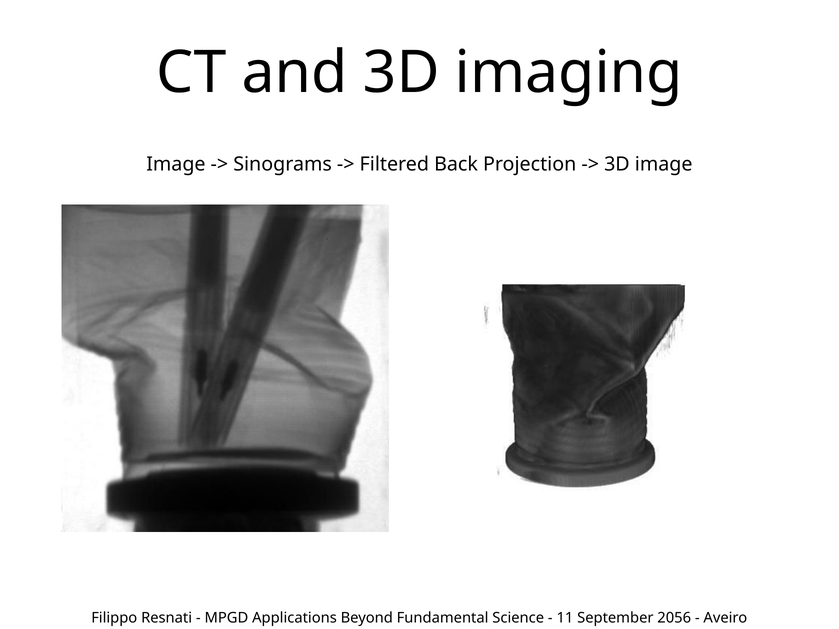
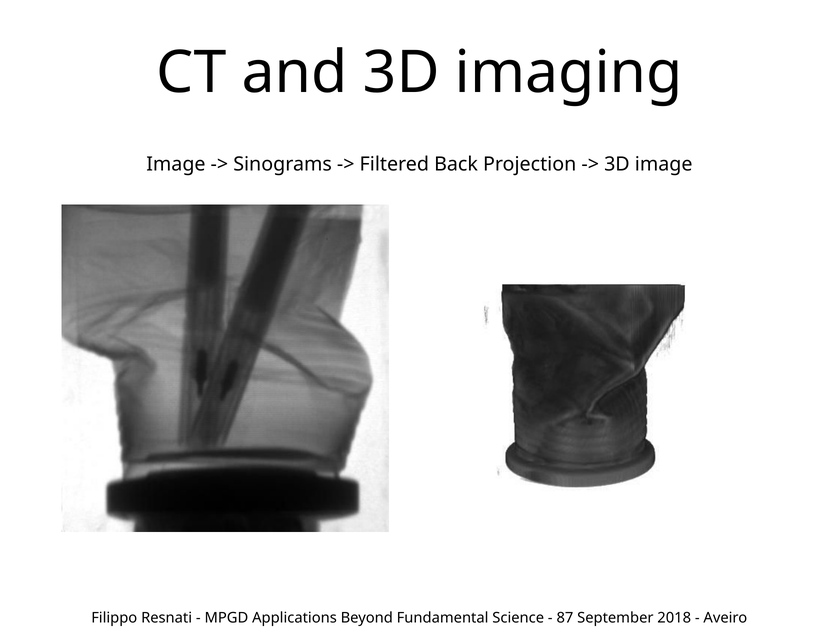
11: 11 -> 87 (565, 618)
2056: 2056 -> 2018 (674, 618)
